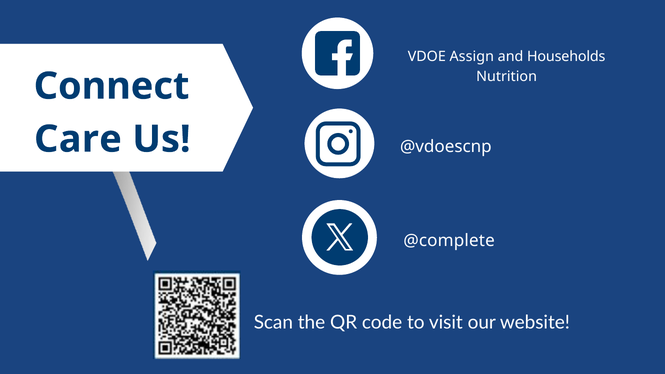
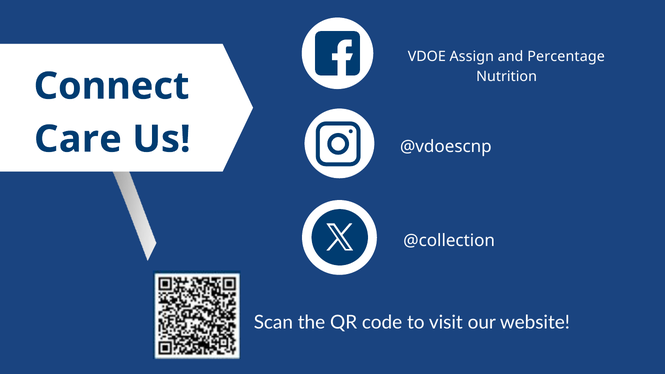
Households: Households -> Percentage (566, 56)
@complete: @complete -> @collection (449, 241)
